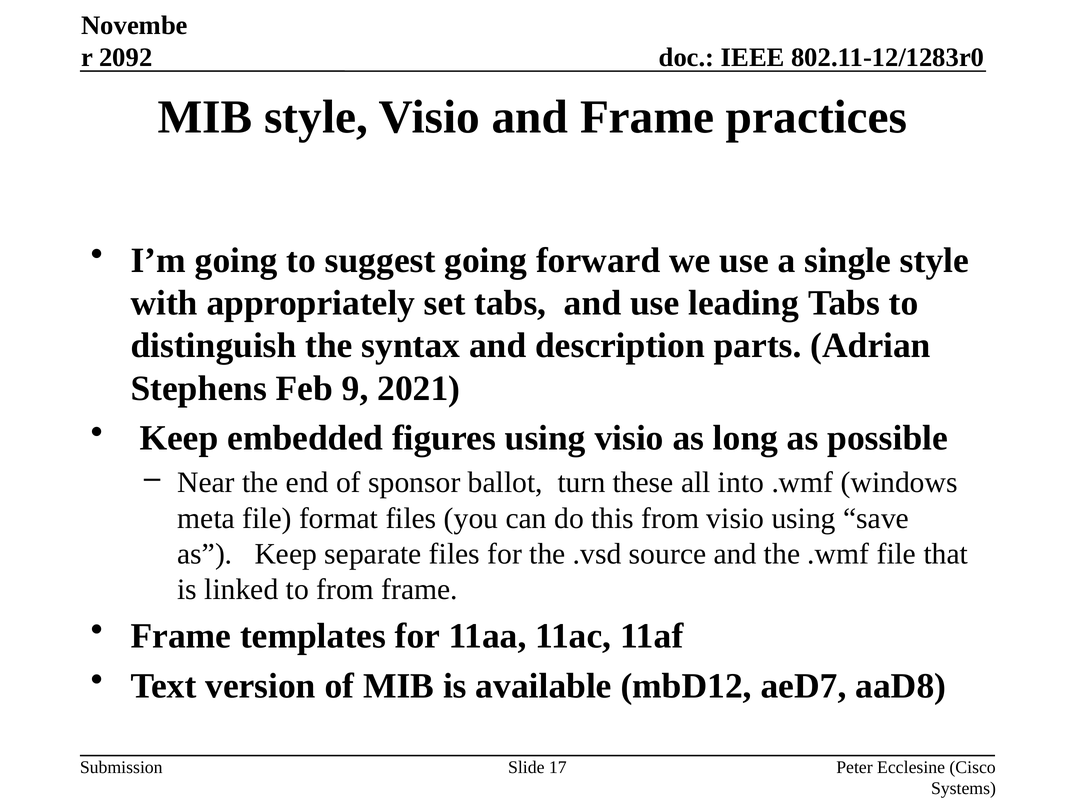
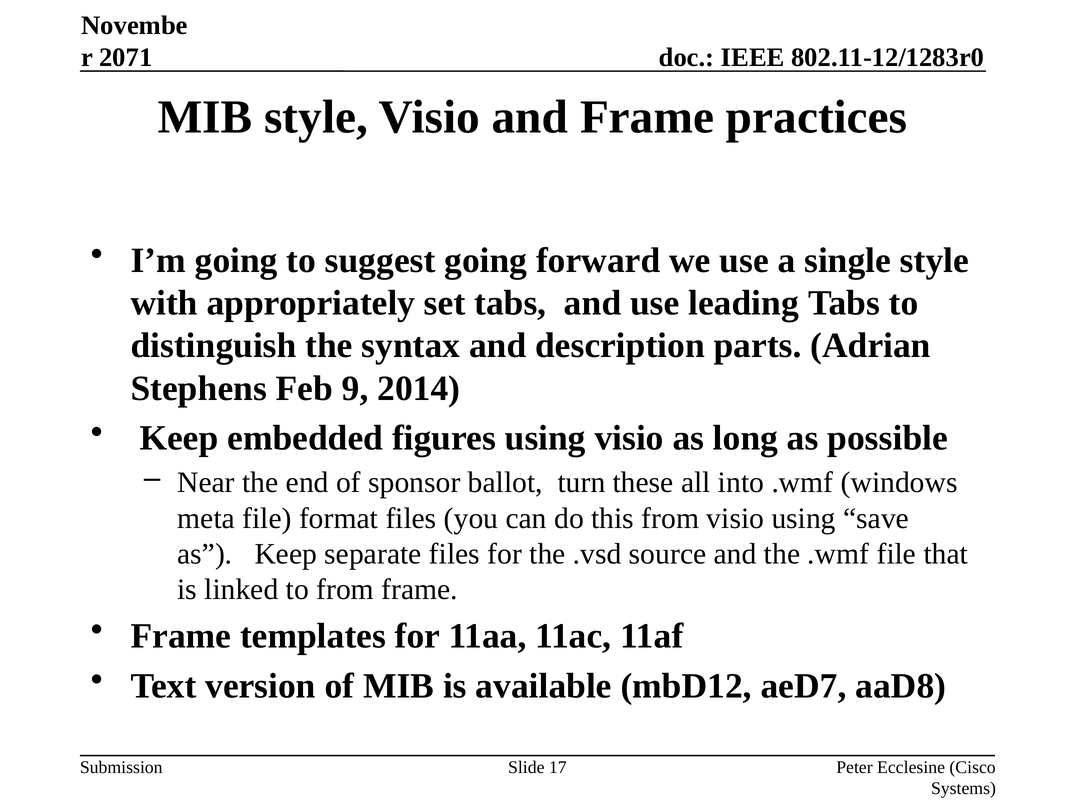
2092: 2092 -> 2071 (126, 57)
2021: 2021 -> 2014 (419, 388)
